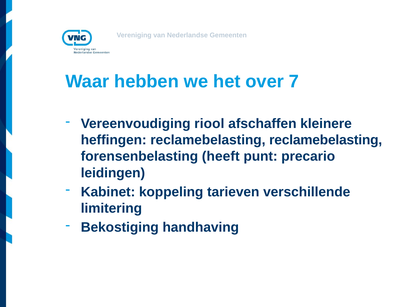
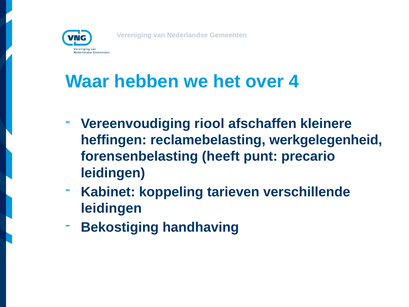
7: 7 -> 4 (294, 81)
reclamebelasting reclamebelasting: reclamebelasting -> werkgelegenheid (326, 140)
limitering: limitering -> leidingen (111, 208)
